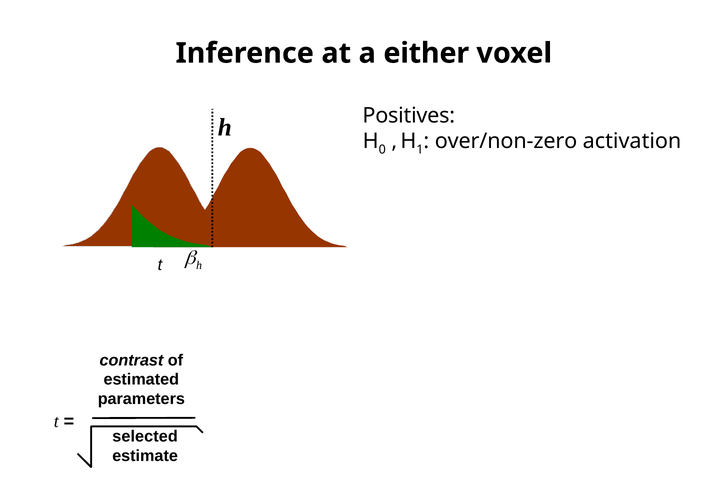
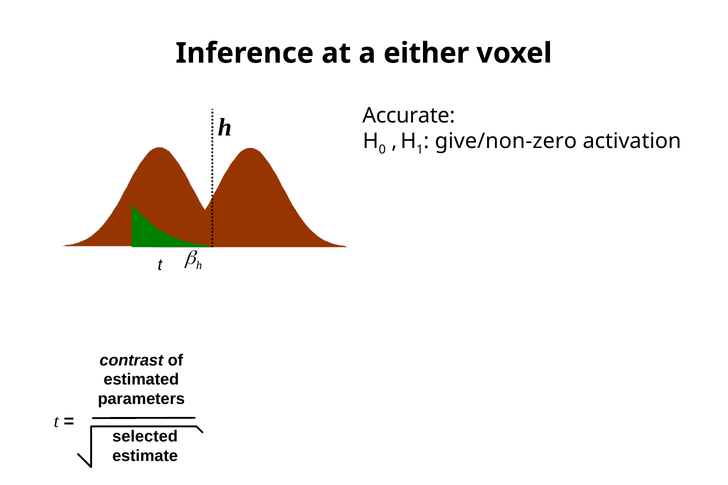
Positives: Positives -> Accurate (409, 115)
over/non-zero: over/non-zero -> give/non-zero (506, 141)
